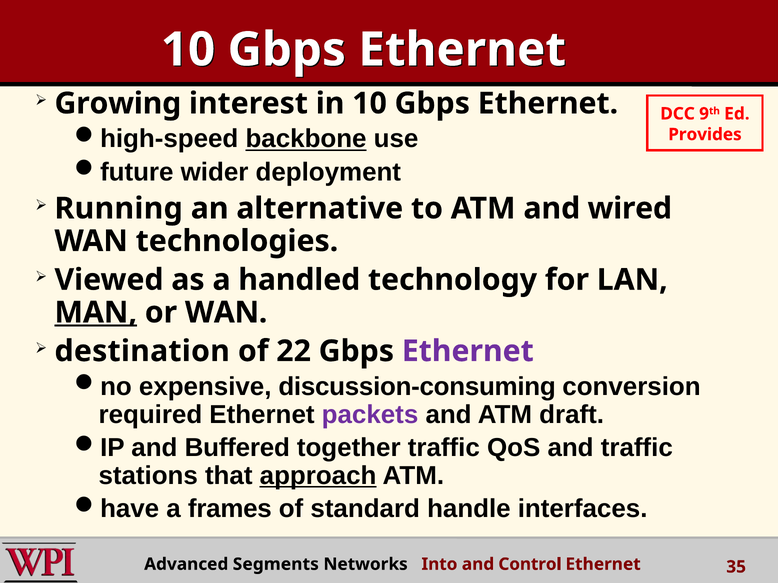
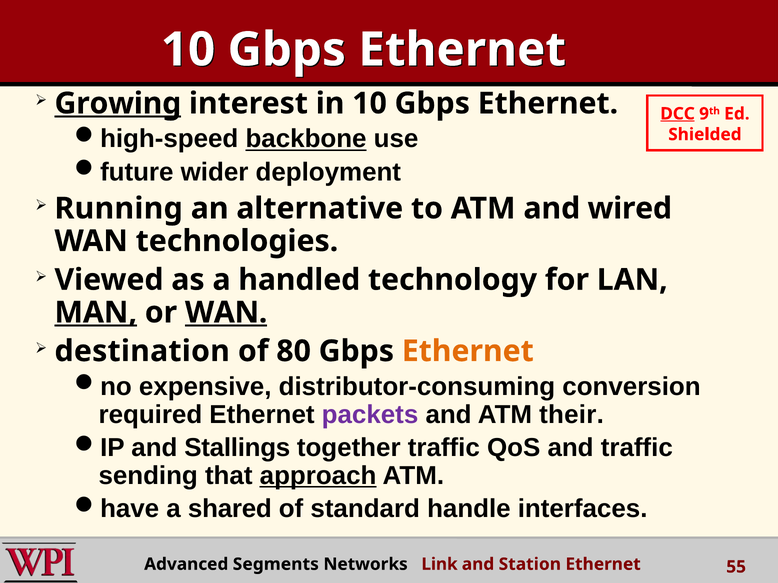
Growing underline: none -> present (118, 103)
DCC underline: none -> present (678, 114)
Provides: Provides -> Shielded (705, 135)
WAN underline: none -> present (226, 313)
22: 22 -> 80 (294, 351)
Ethernet colour: purple -> orange (468, 351)
discussion-consuming: discussion-consuming -> distributor-consuming (417, 387)
draft: draft -> their (572, 415)
Buffered: Buffered -> Stallings (237, 448)
stations: stations -> sending (148, 476)
frames: frames -> shared (230, 509)
Into: Into -> Link (440, 565)
Control: Control -> Station (530, 565)
35: 35 -> 55 (736, 567)
